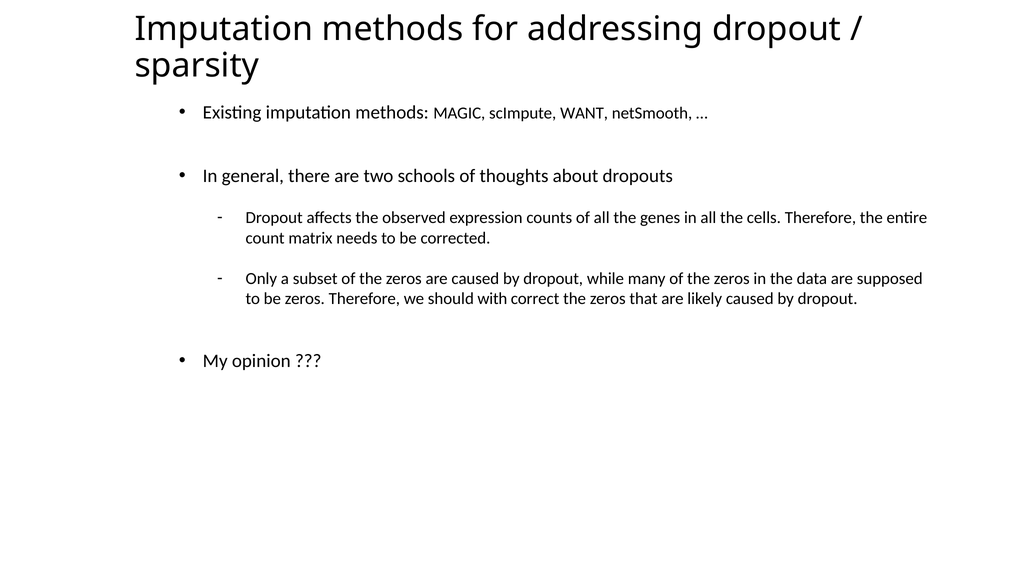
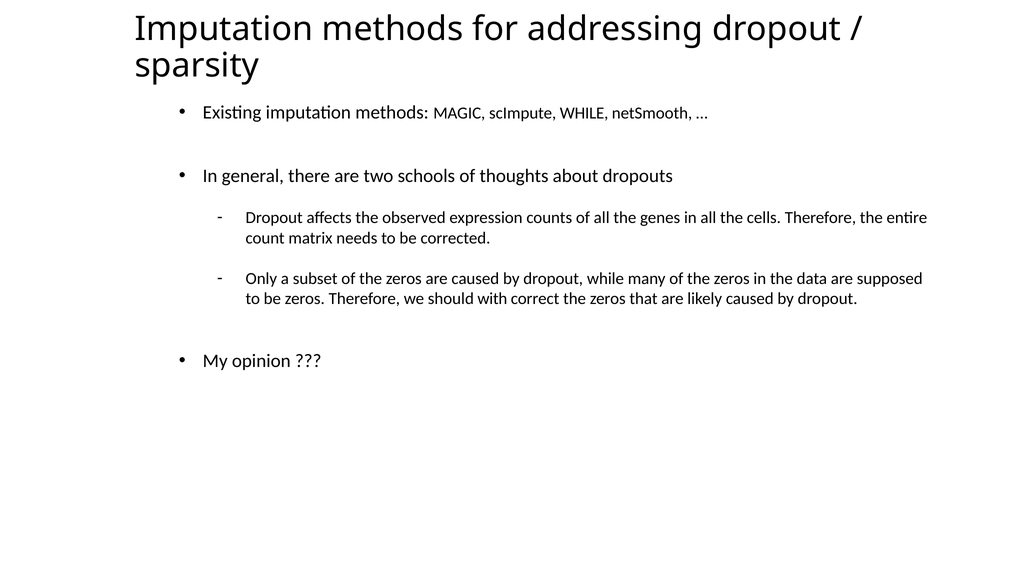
scImpute WANT: WANT -> WHILE (584, 113)
